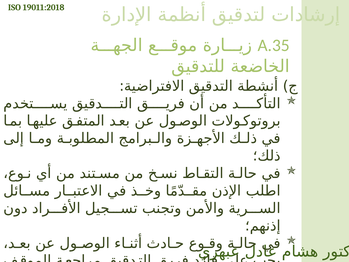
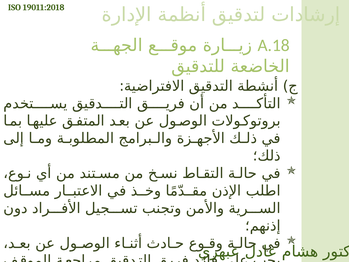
A.35: A.35 -> A.18 (274, 45)
